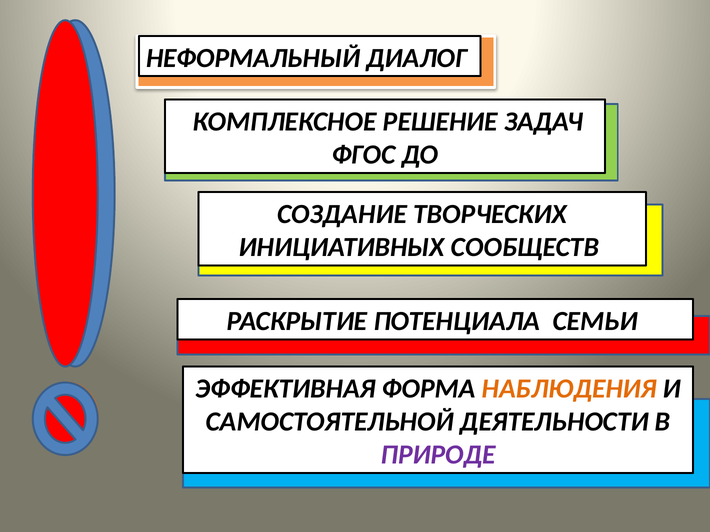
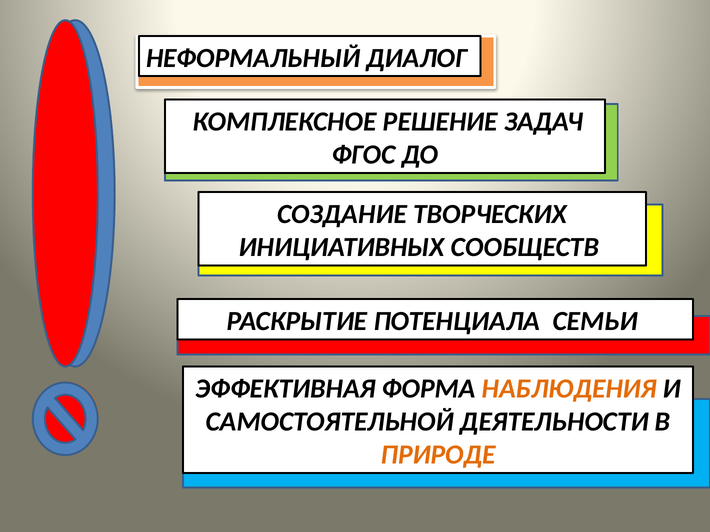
ПРИРОДЕ colour: purple -> orange (438, 455)
